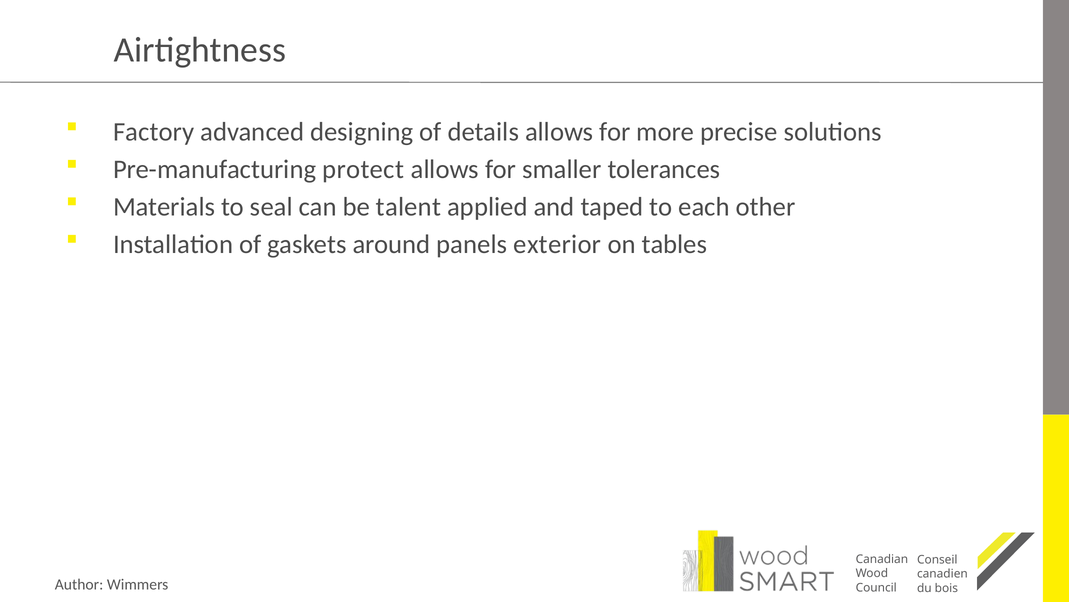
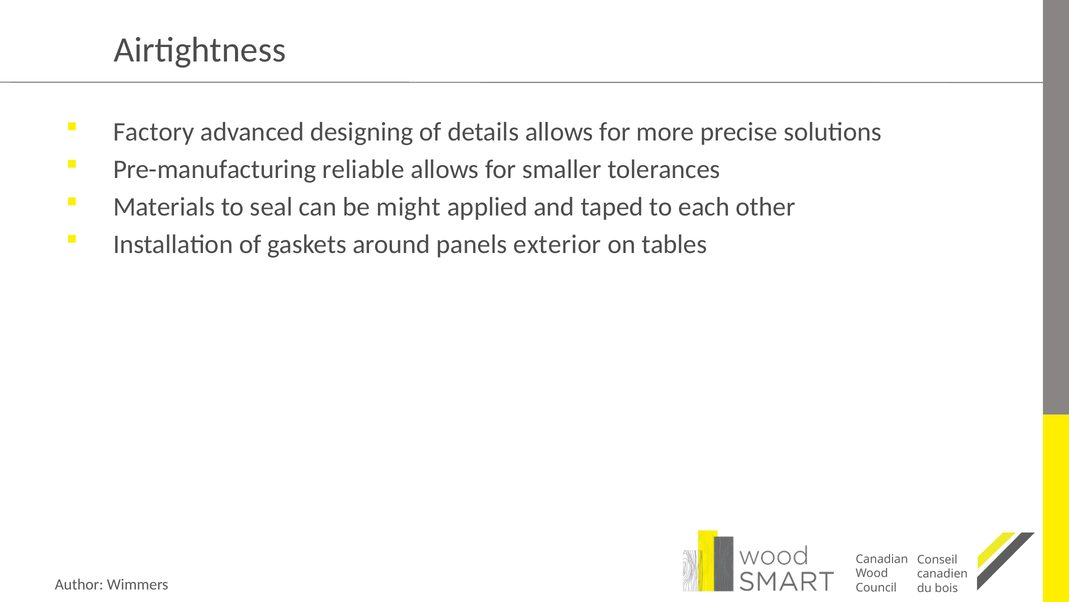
protect: protect -> reliable (363, 169)
talent: talent -> might (408, 207)
